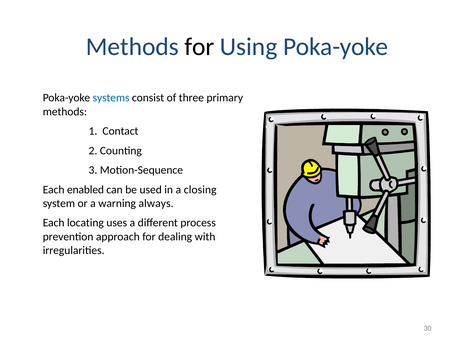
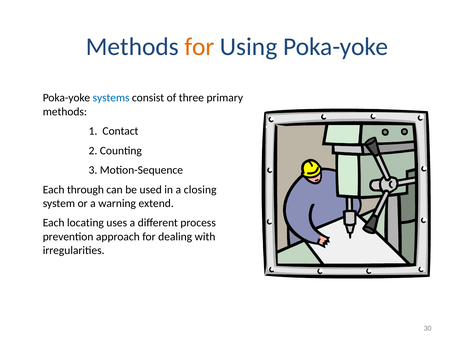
for colour: black -> orange (199, 47)
enabled: enabled -> through (85, 190)
always: always -> extend (156, 204)
